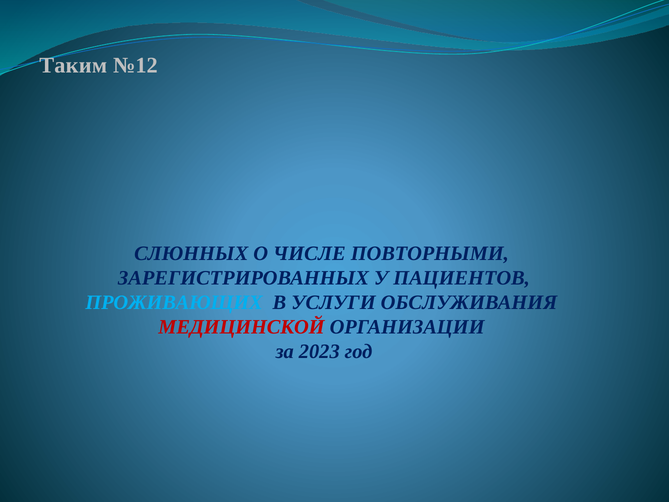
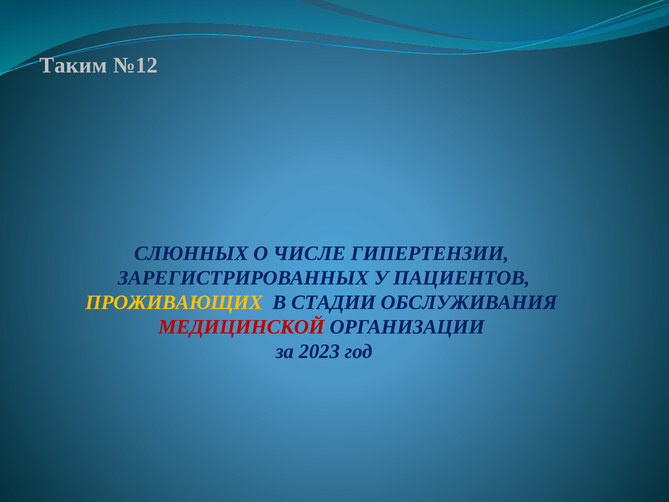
ПОВТОРНЫМИ: ПОВТОРНЫМИ -> ГИПЕРТЕНЗИИ (430, 253)
ПРОЖИВАЮЩИХ colour: light blue -> yellow (174, 302)
УСЛУГИ: УСЛУГИ -> СТАДИИ (334, 302)
